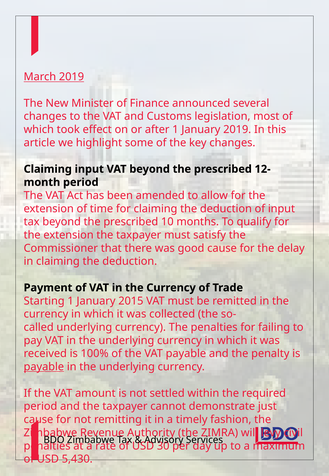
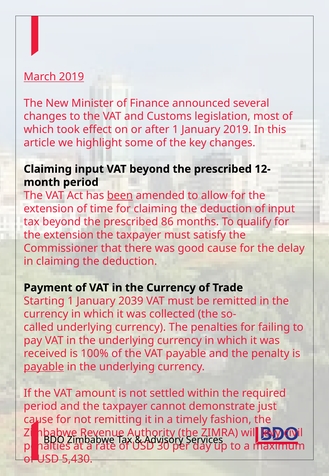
been underline: none -> present (120, 195)
10: 10 -> 86 (167, 221)
2015: 2015 -> 2039 (131, 300)
